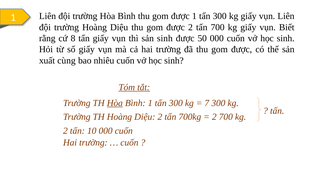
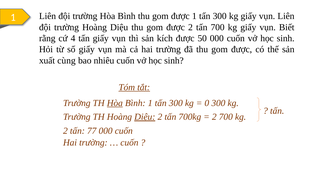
8: 8 -> 4 (73, 38)
sản sinh: sinh -> kích (165, 38)
7: 7 -> 0 (207, 103)
Diệu underline: none -> present (145, 117)
10: 10 -> 77 (92, 131)
